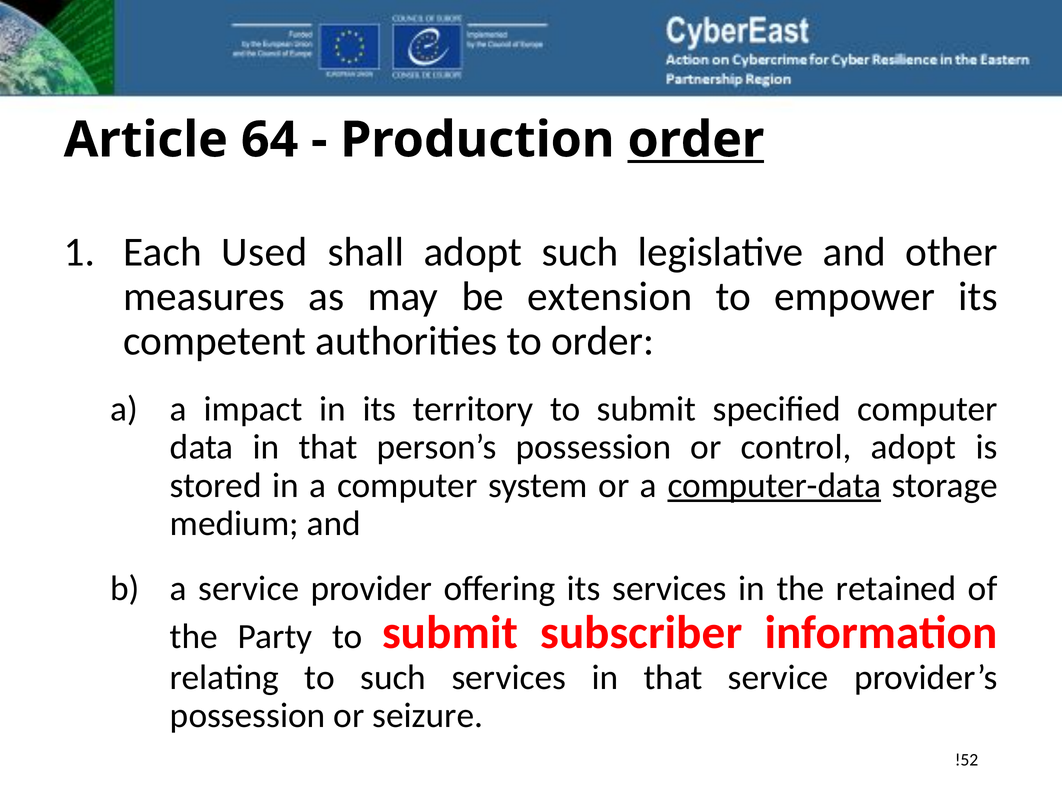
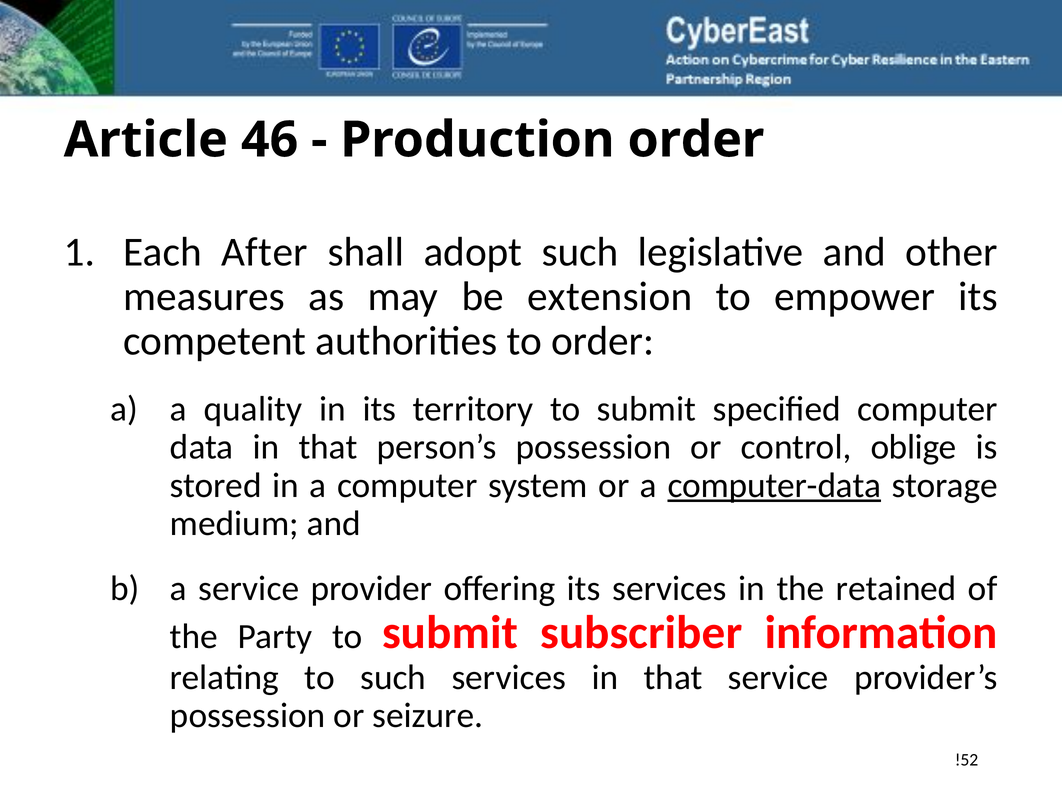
64: 64 -> 46 (270, 140)
order underline: present -> none (696, 140)
Used: Used -> After (265, 252)
impact: impact -> quality (253, 409)
control adopt: adopt -> oblige (914, 448)
